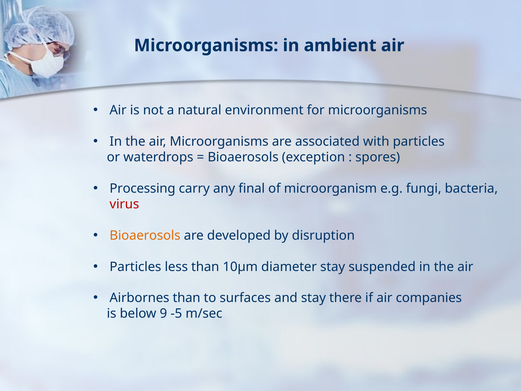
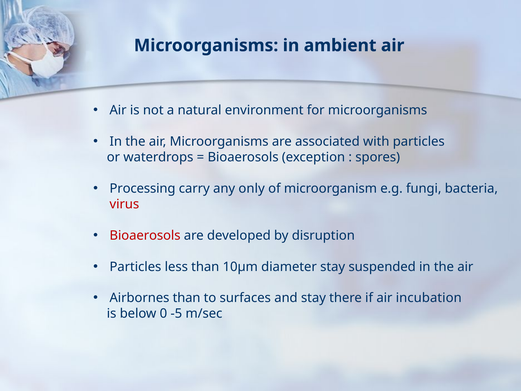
final: final -> only (252, 188)
Bioaerosols colour: orange -> red (145, 235)
companies: companies -> incubation (429, 298)
9: 9 -> 0 (163, 313)
